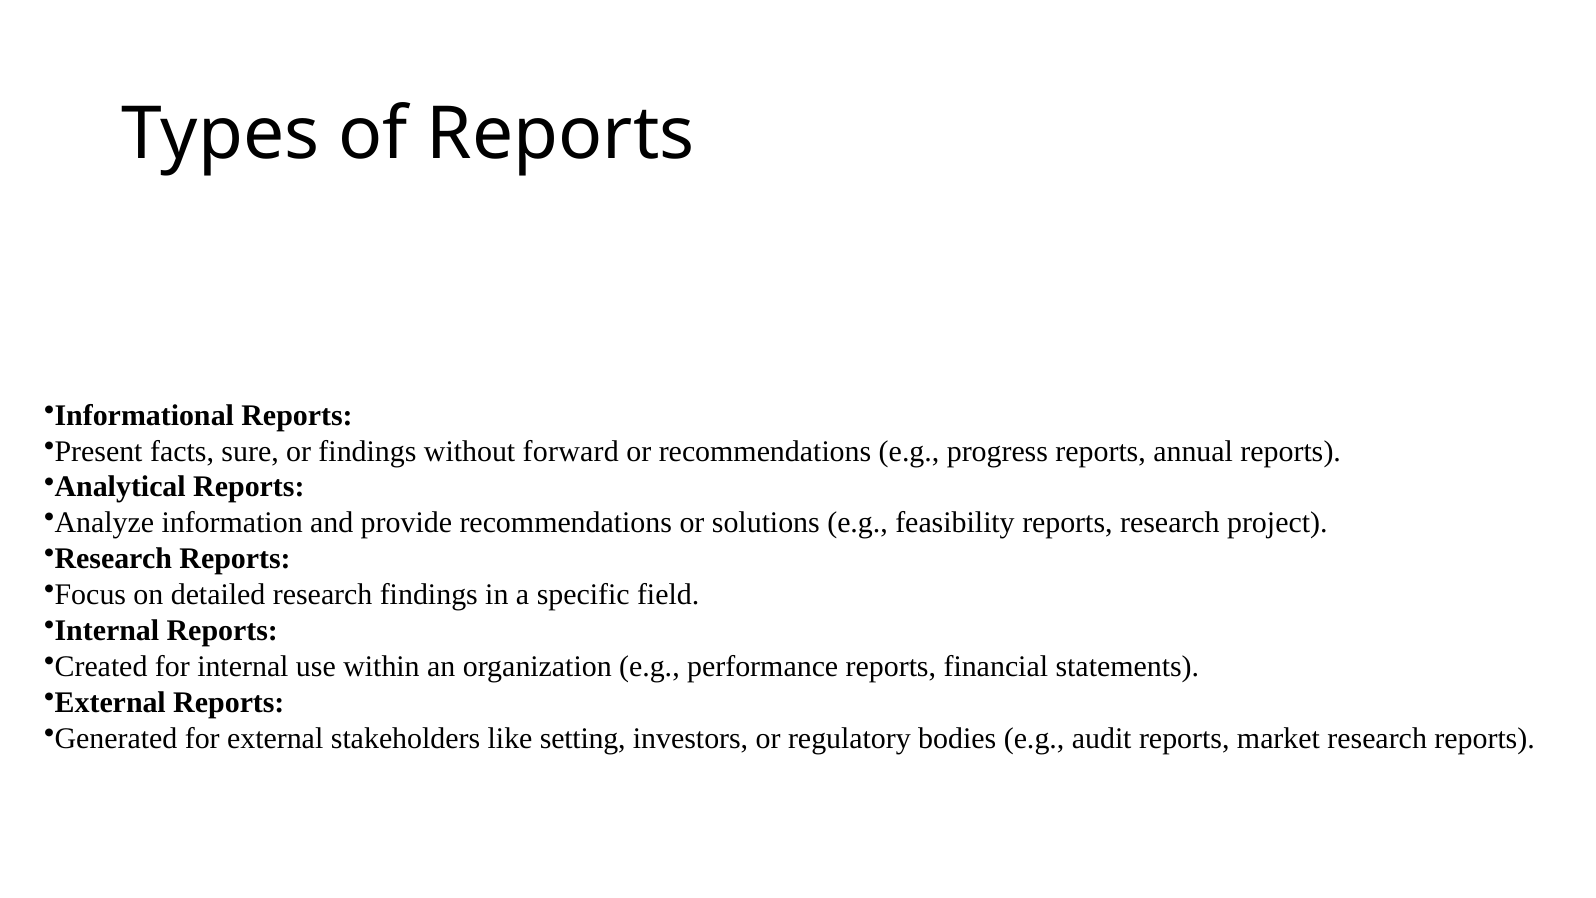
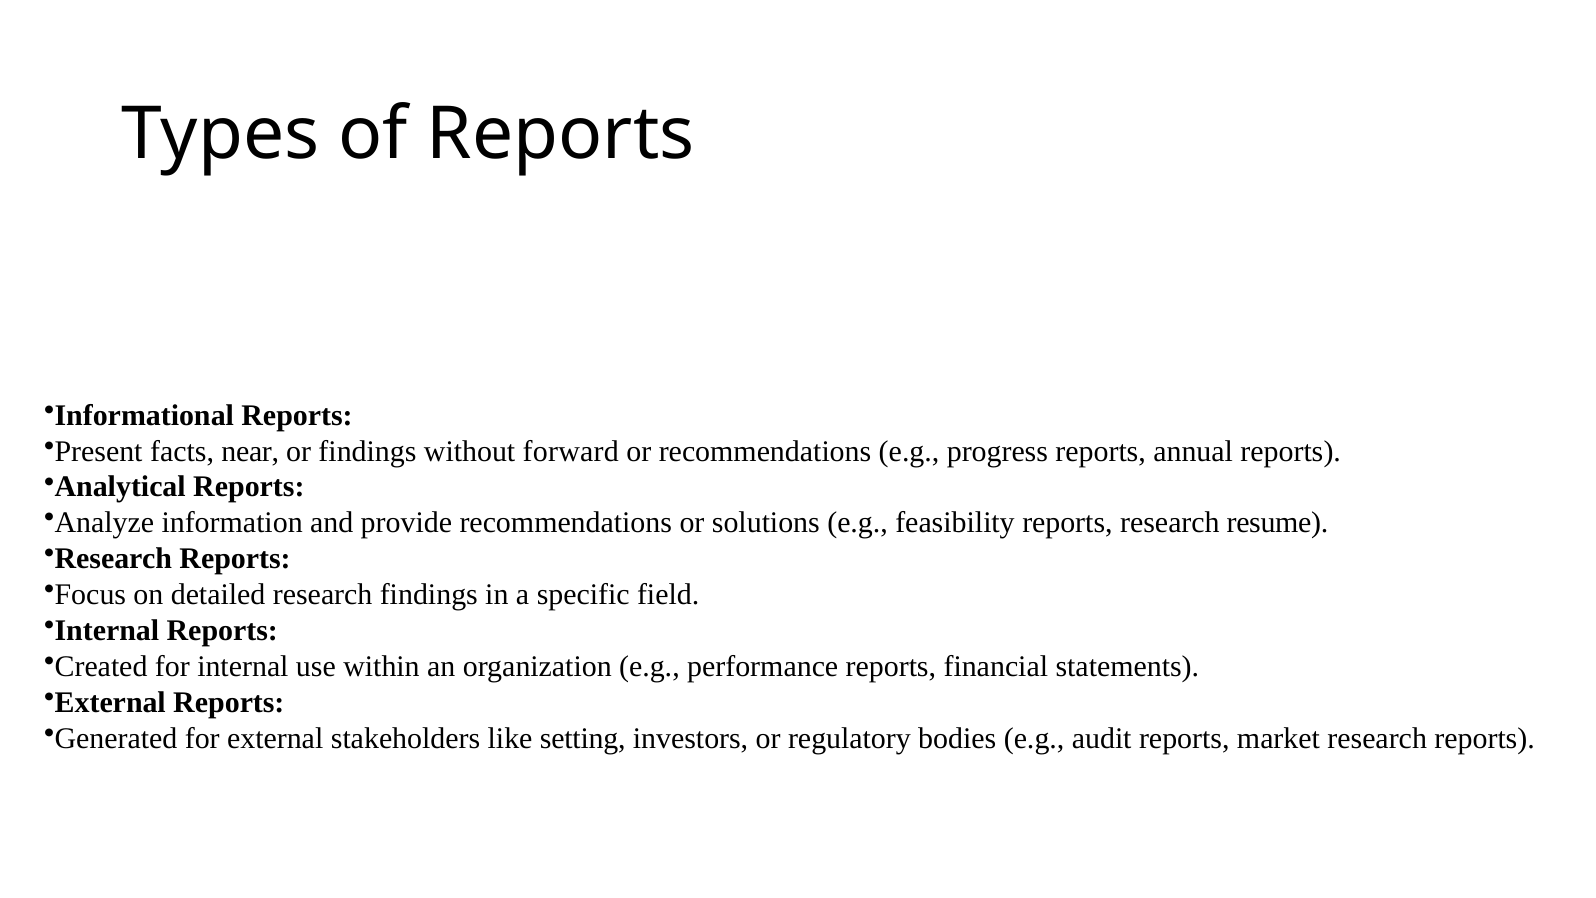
sure: sure -> near (250, 451)
project: project -> resume (1277, 523)
